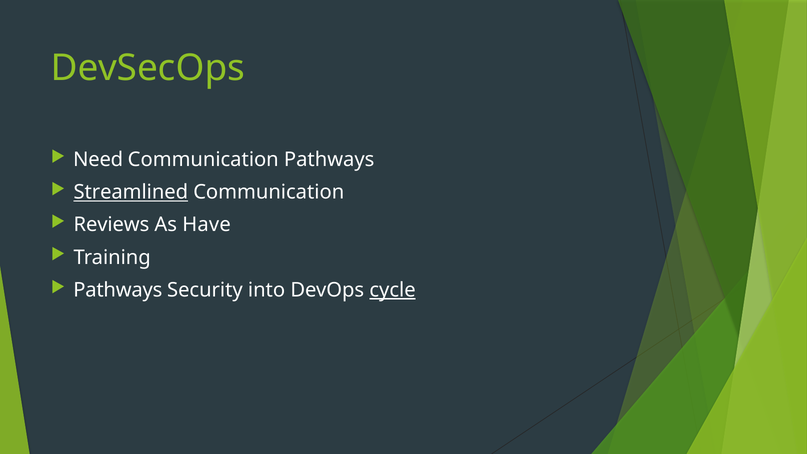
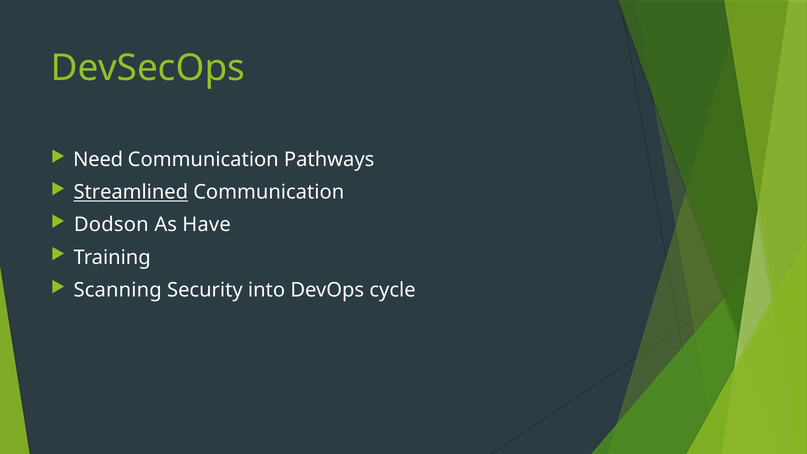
Reviews: Reviews -> Dodson (111, 225)
Pathways: Pathways -> Scanning (118, 290)
cycle underline: present -> none (393, 290)
